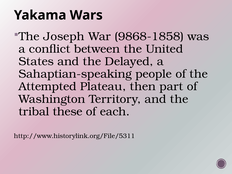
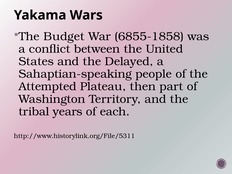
Joseph: Joseph -> Budget (64, 36)
9868-1858: 9868-1858 -> 6855-1858 (149, 36)
these: these -> years (68, 112)
